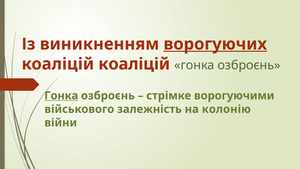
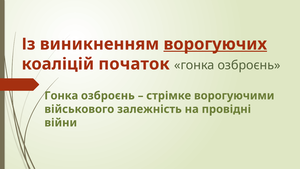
коаліцій коаліцій: коаліцій -> початок (134, 64)
Гонка underline: present -> none (61, 96)
колонію: колонію -> провідні (226, 109)
